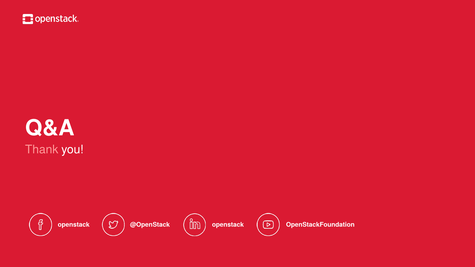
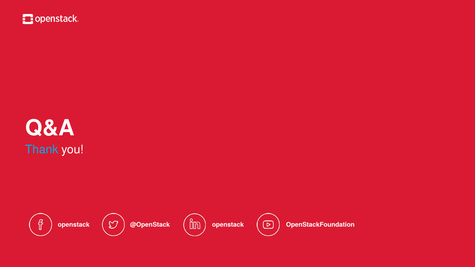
Thank colour: pink -> light blue (42, 150)
